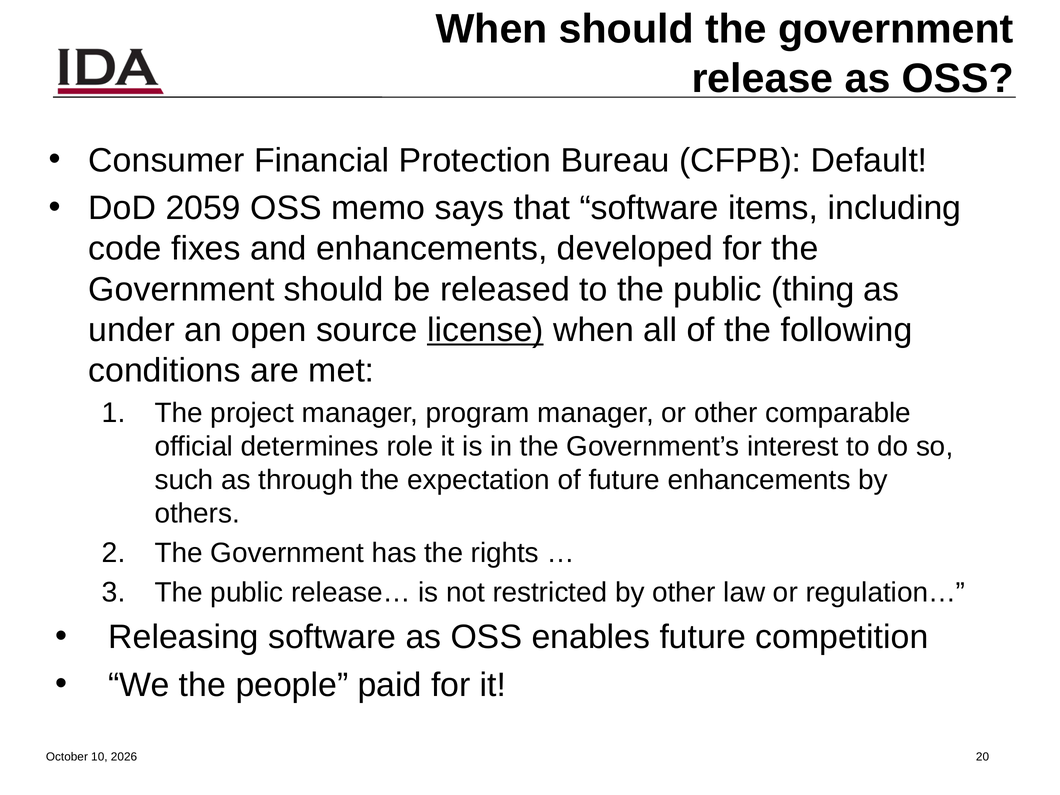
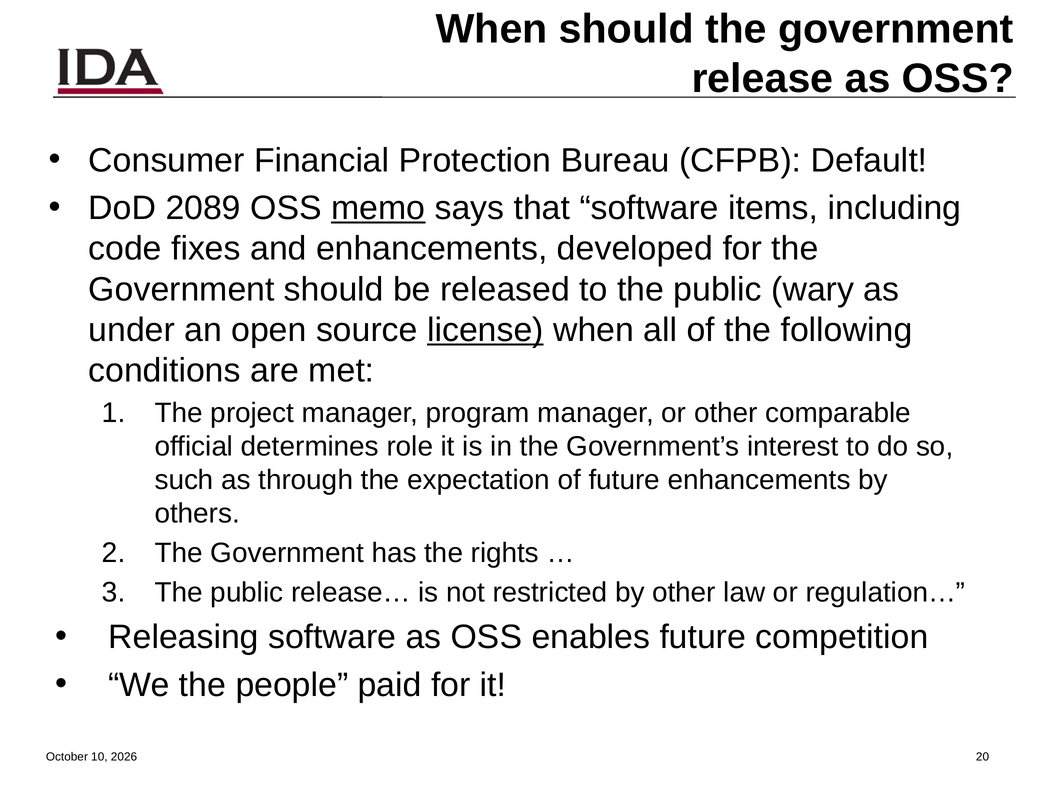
2059: 2059 -> 2089 (203, 208)
memo underline: none -> present (378, 208)
thing: thing -> wary (813, 289)
